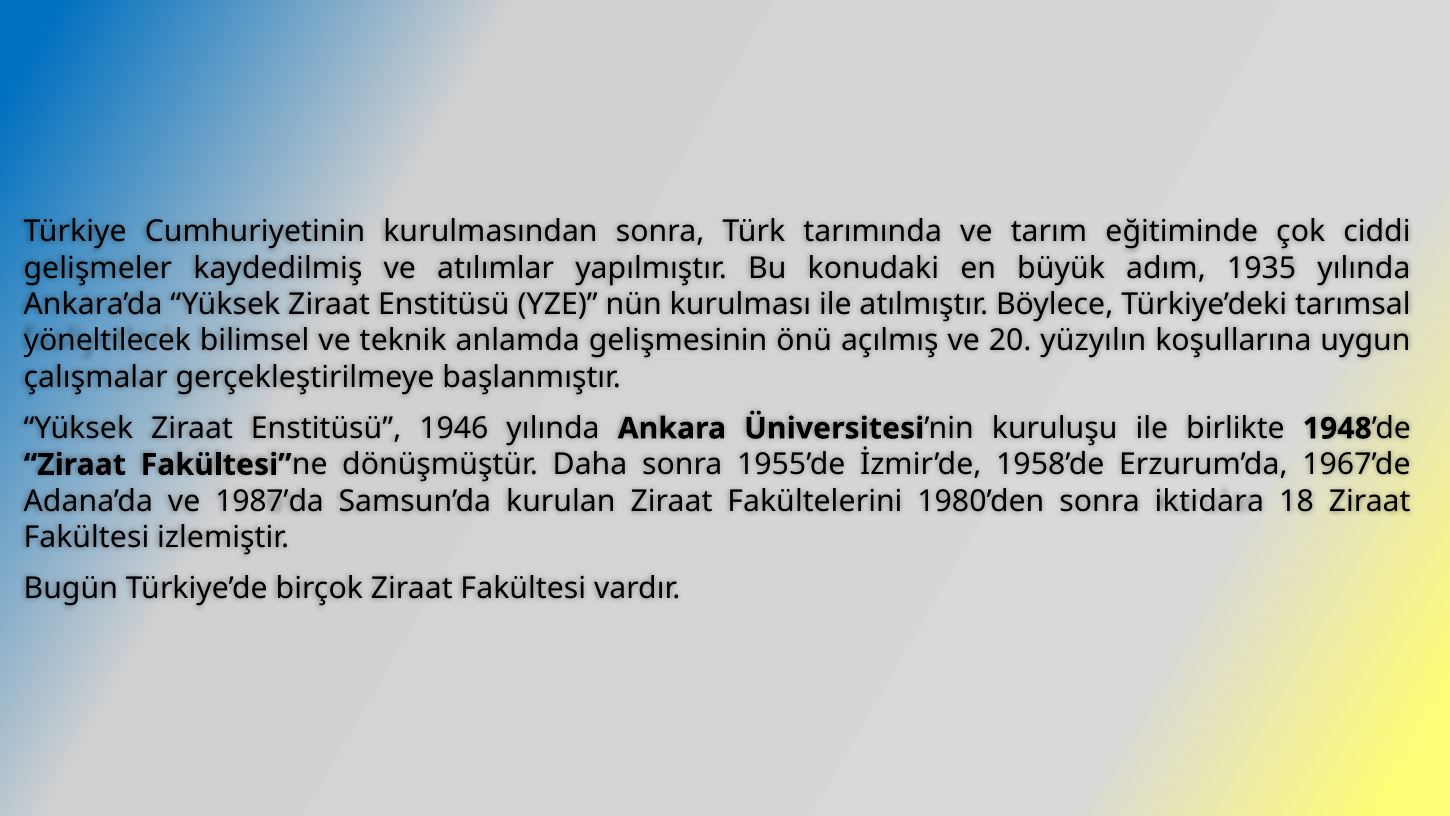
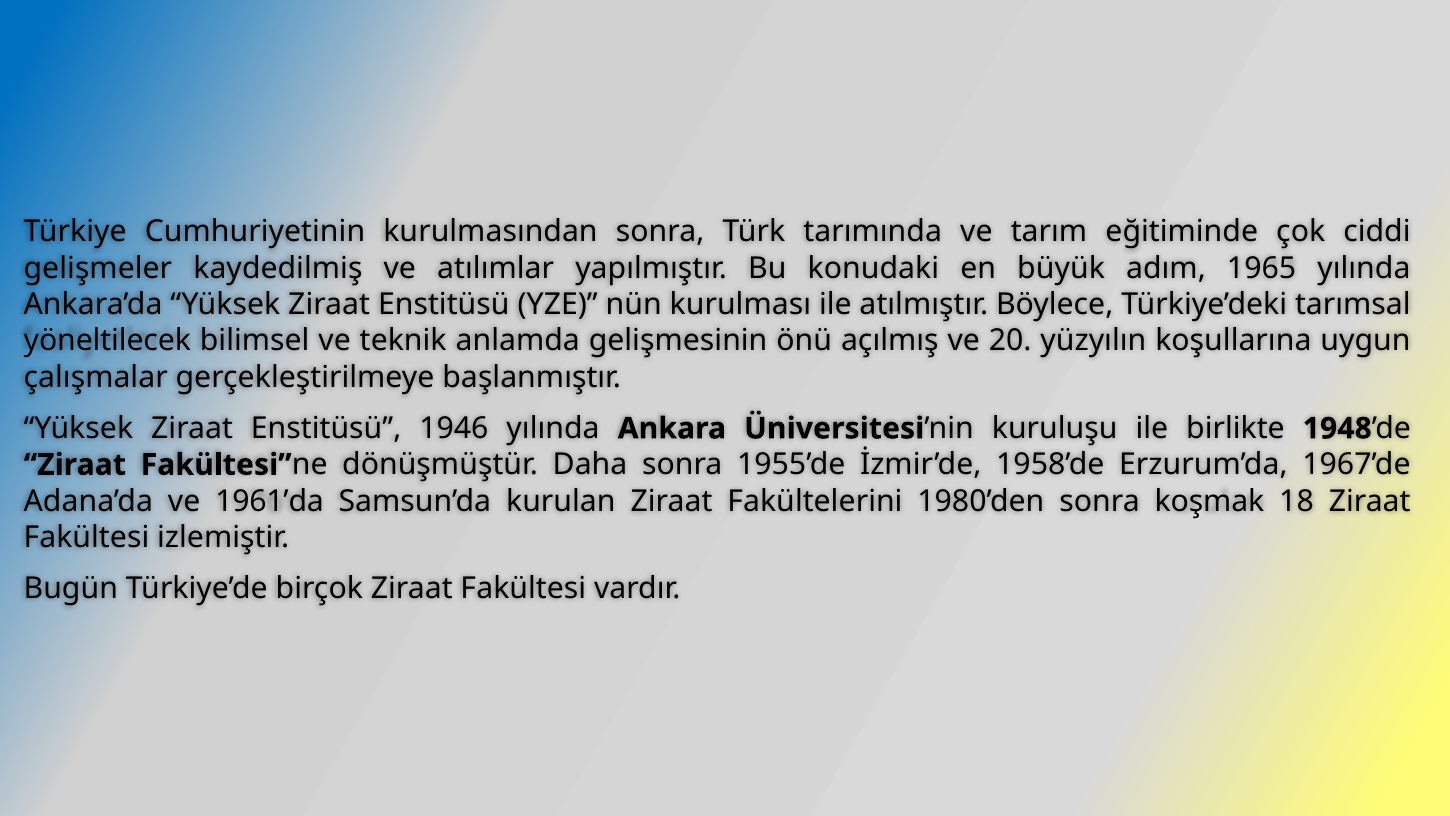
1935: 1935 -> 1965 (1262, 268)
1987’da: 1987’da -> 1961’da (270, 501)
iktidara: iktidara -> koşmak (1210, 501)
